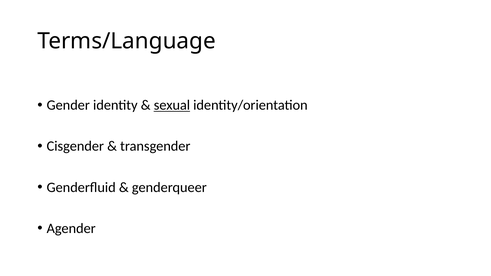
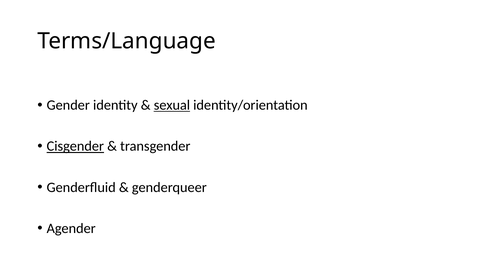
Cisgender underline: none -> present (75, 146)
